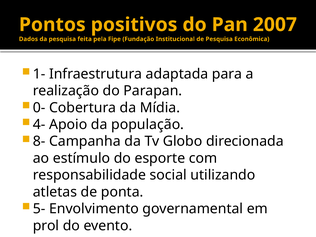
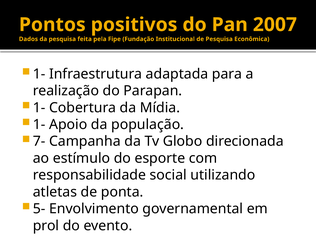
0-: 0- -> 1- (39, 108)
4-: 4- -> 1- (39, 124)
8-: 8- -> 7- (39, 141)
